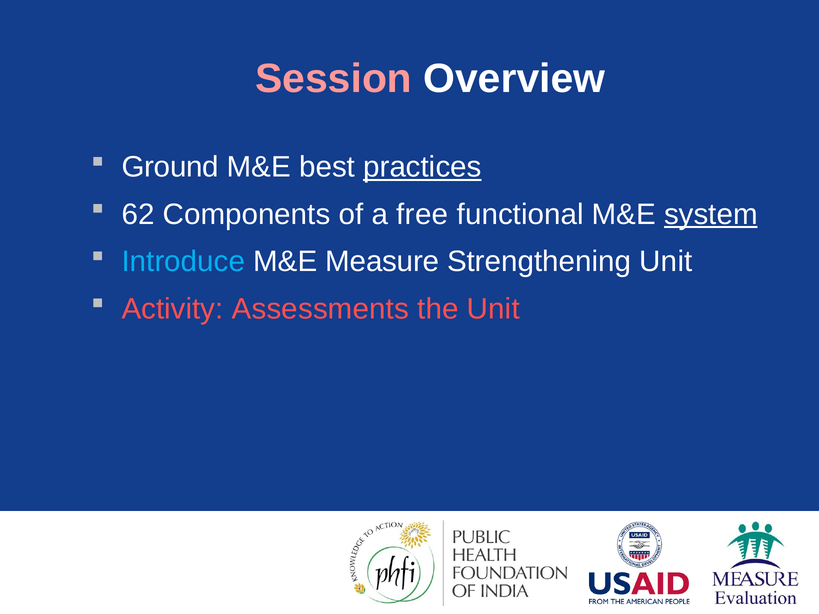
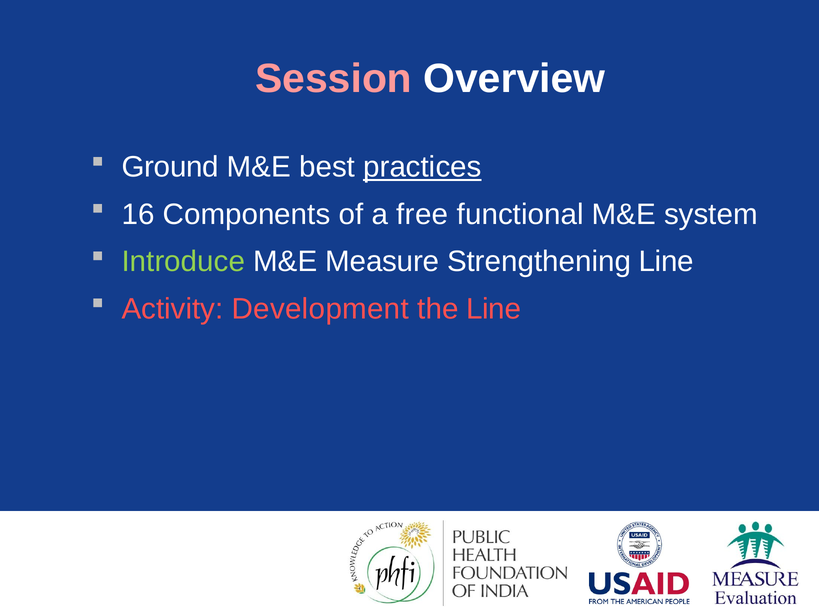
62: 62 -> 16 (138, 215)
system underline: present -> none (711, 215)
Introduce colour: light blue -> light green (183, 262)
Strengthening Unit: Unit -> Line (666, 262)
Assessments: Assessments -> Development (320, 309)
the Unit: Unit -> Line (494, 309)
